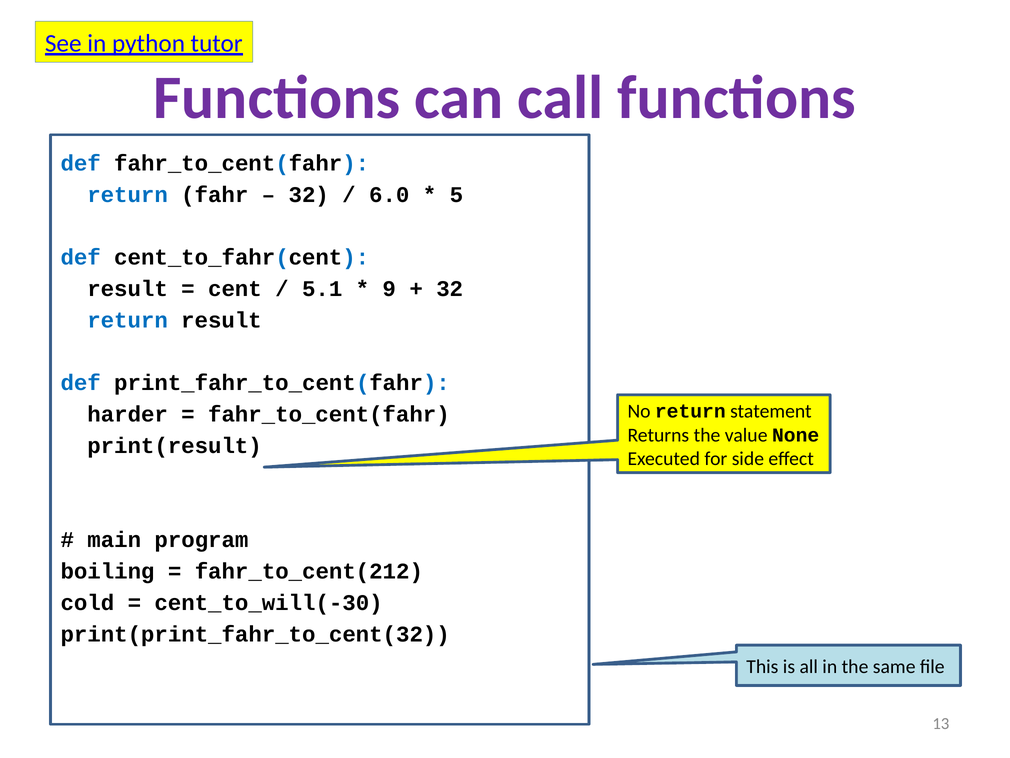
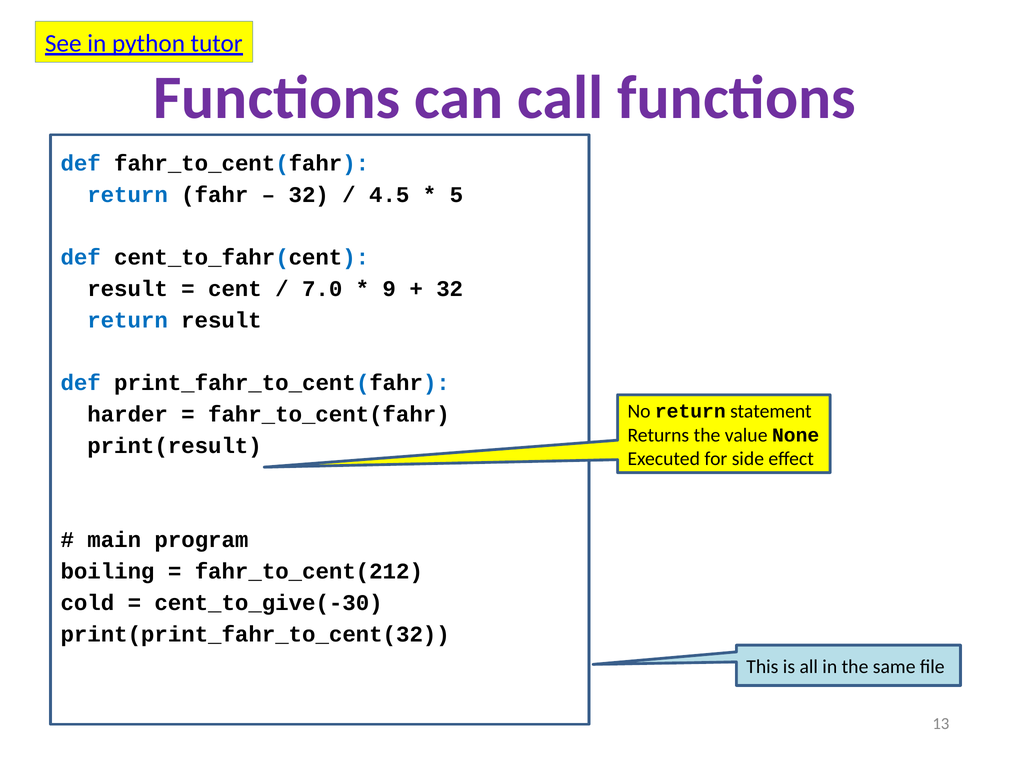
6.0: 6.0 -> 4.5 (389, 194)
5.1: 5.1 -> 7.0 (322, 289)
cent_to_will(-30: cent_to_will(-30 -> cent_to_give(-30 (269, 602)
